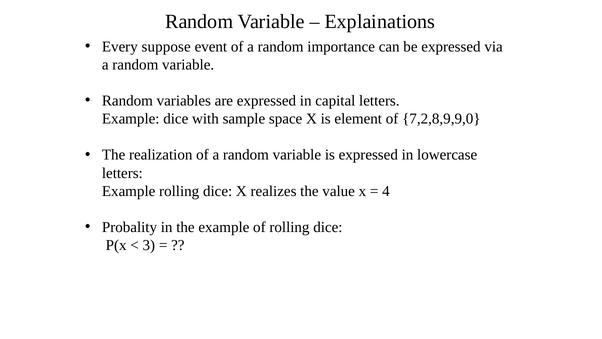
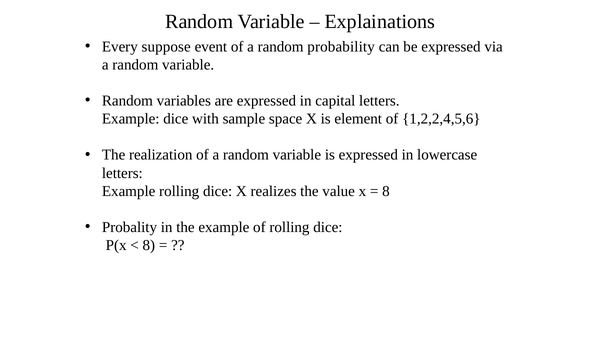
importance: importance -> probability (341, 46)
7,2,8,9,9,0: 7,2,8,9,9,0 -> 1,2,2,4,5,6 (441, 119)
4: 4 -> 8 (386, 191)
3: 3 -> 8 (149, 245)
